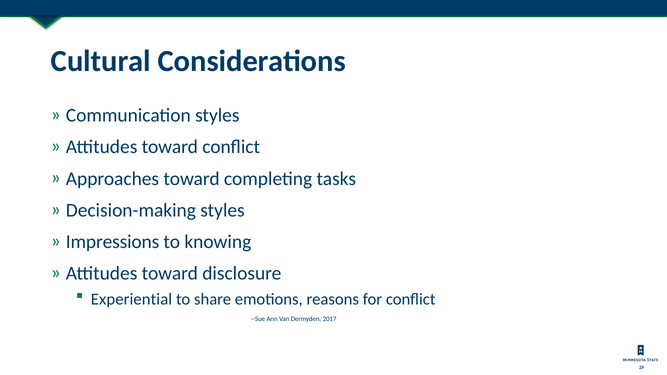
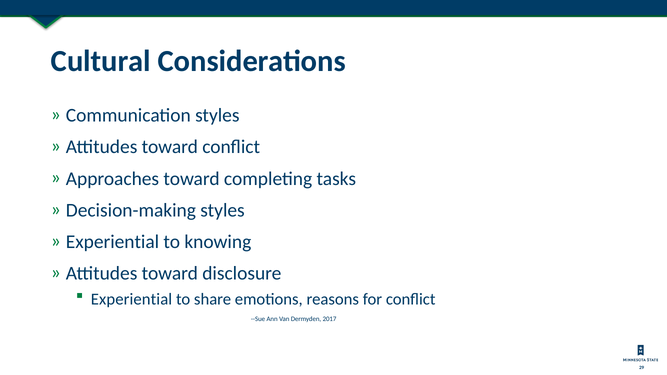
Impressions: Impressions -> Experiential (112, 242)
